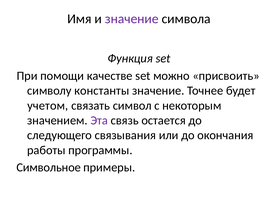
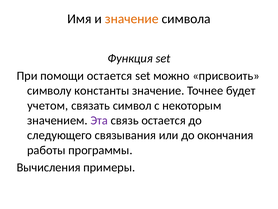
значение colour: purple -> orange (132, 19)
помощи качестве: качестве -> остается (110, 76)
Символьное: Символьное -> Вычисления (49, 167)
